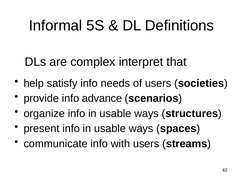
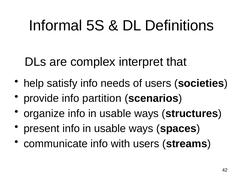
advance: advance -> partition (102, 98)
